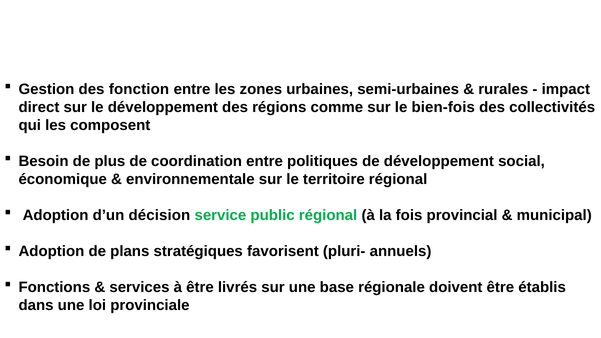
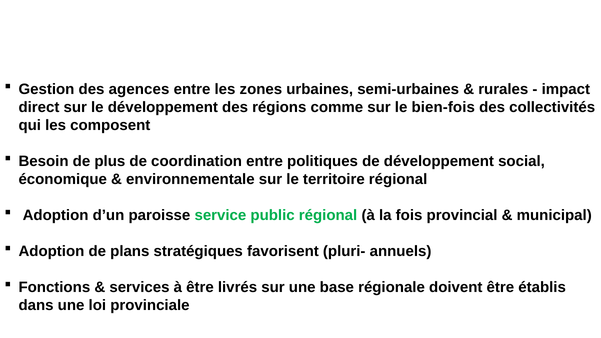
fonction: fonction -> agences (139, 89)
décision: décision -> paroisse (159, 215)
